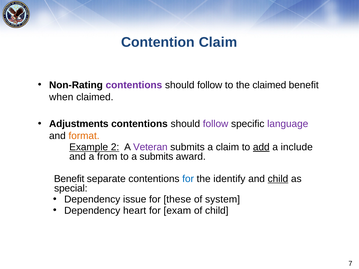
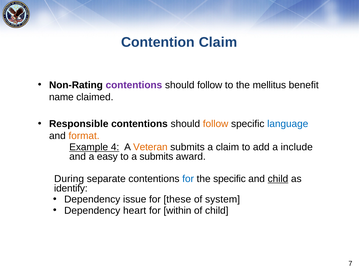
the claimed: claimed -> mellitus (269, 85)
when: when -> name (61, 97)
Adjustments: Adjustments -> Responsible (79, 124)
follow colour: purple -> orange (216, 124)
language colour: purple -> blue (288, 124)
2: 2 -> 4 (115, 147)
Veteran colour: purple -> orange (150, 147)
add underline: present -> none (261, 147)
from: from -> easy (107, 157)
Benefit: Benefit -> During (69, 179)
the identify: identify -> specific (229, 179)
special: special -> identify (71, 189)
exam: exam -> within (177, 211)
